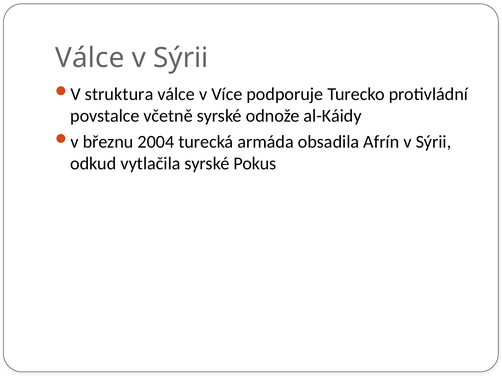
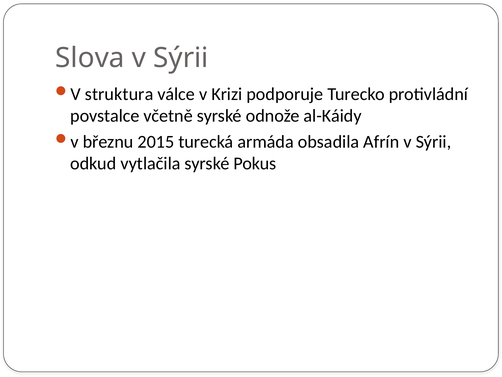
Válce: Válce -> Slova (90, 58)
Více: Více -> Krizi (227, 94)
2004: 2004 -> 2015 (156, 142)
